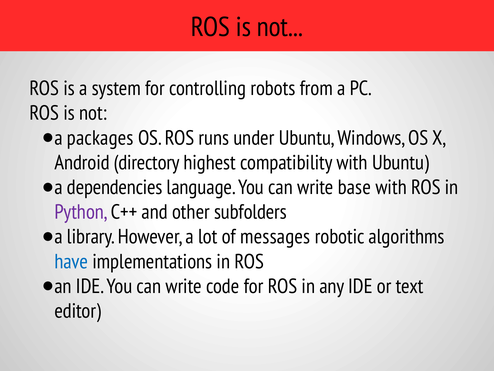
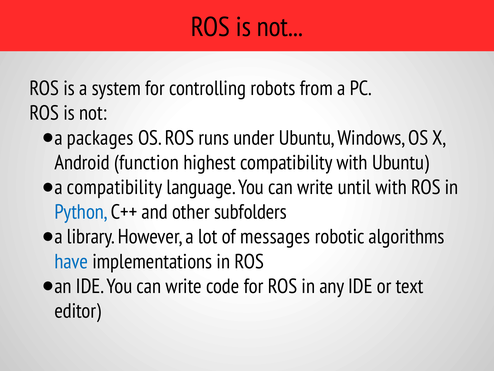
directory: directory -> function (147, 162)
a dependencies: dependencies -> compatibility (115, 187)
base: base -> until (354, 187)
Python colour: purple -> blue (81, 212)
